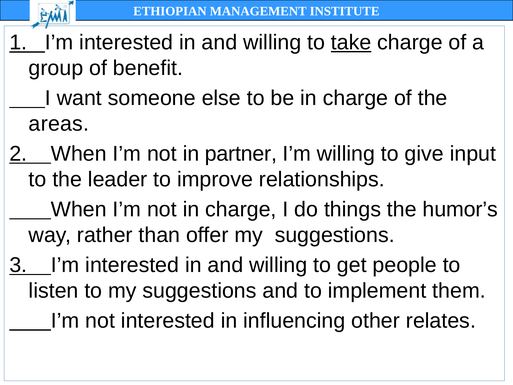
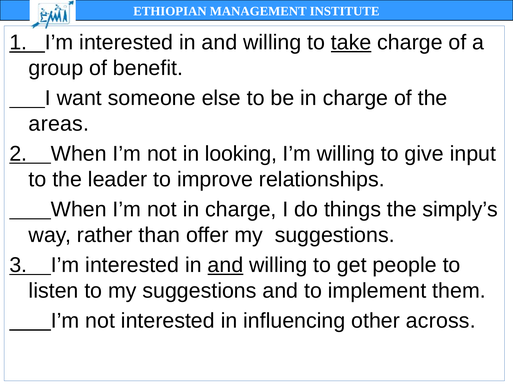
partner: partner -> looking (241, 154)
humor’s: humor’s -> simply’s (460, 209)
and underline: none -> present (225, 265)
relates: relates -> across (441, 320)
